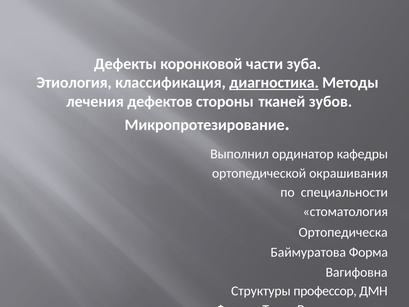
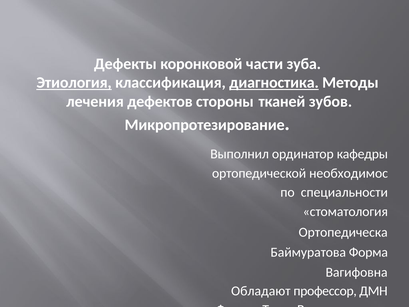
Этиология underline: none -> present (74, 83)
окрашивания: окрашивания -> необходимос (349, 173)
Структуры: Структуры -> Обладают (261, 291)
